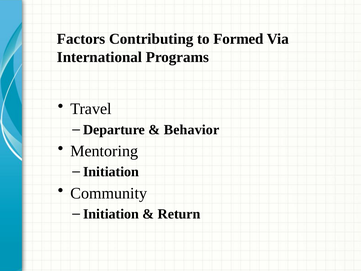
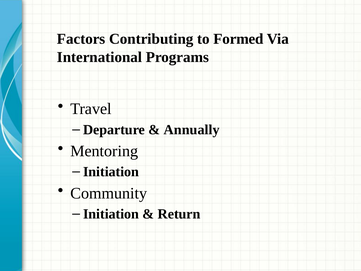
Behavior: Behavior -> Annually (192, 130)
